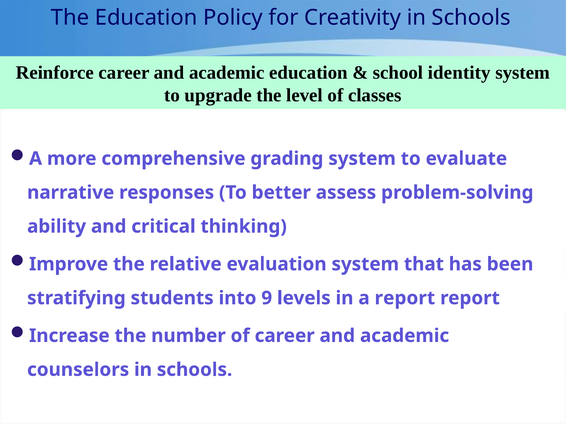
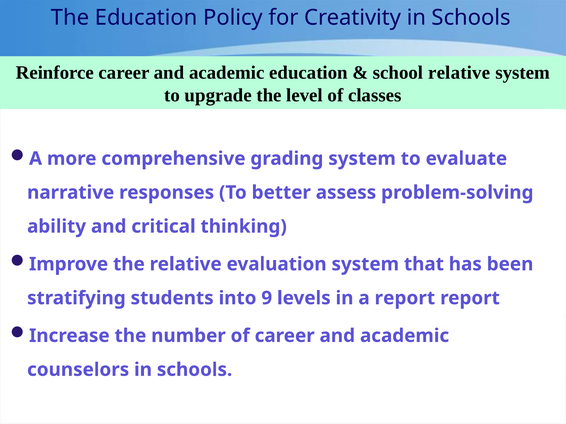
school identity: identity -> relative (459, 73)
